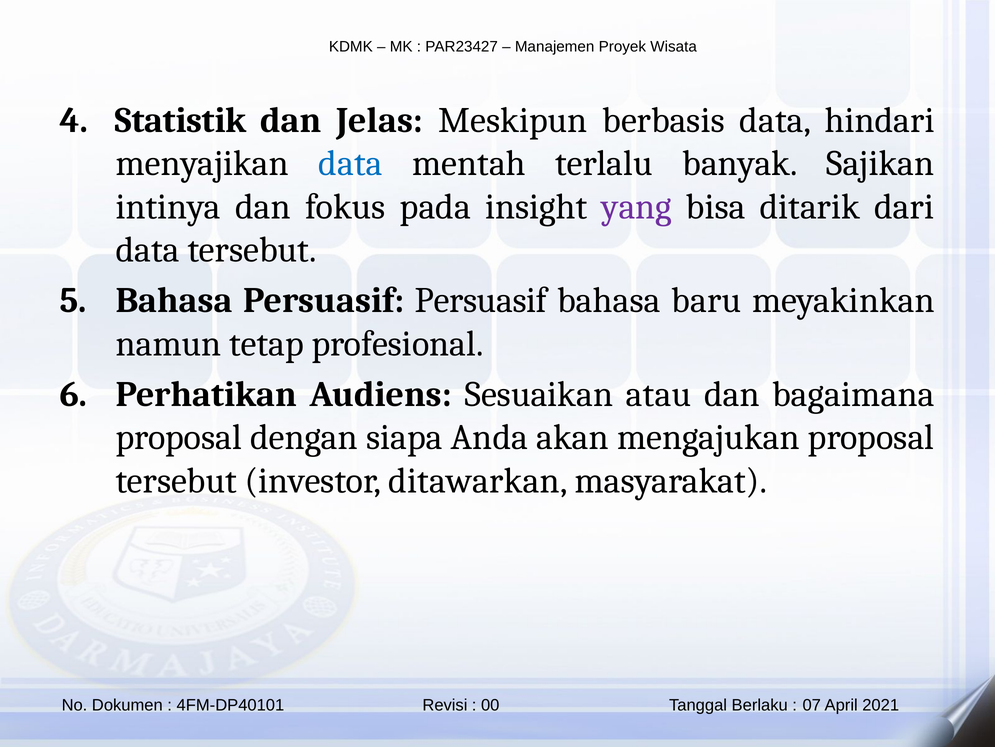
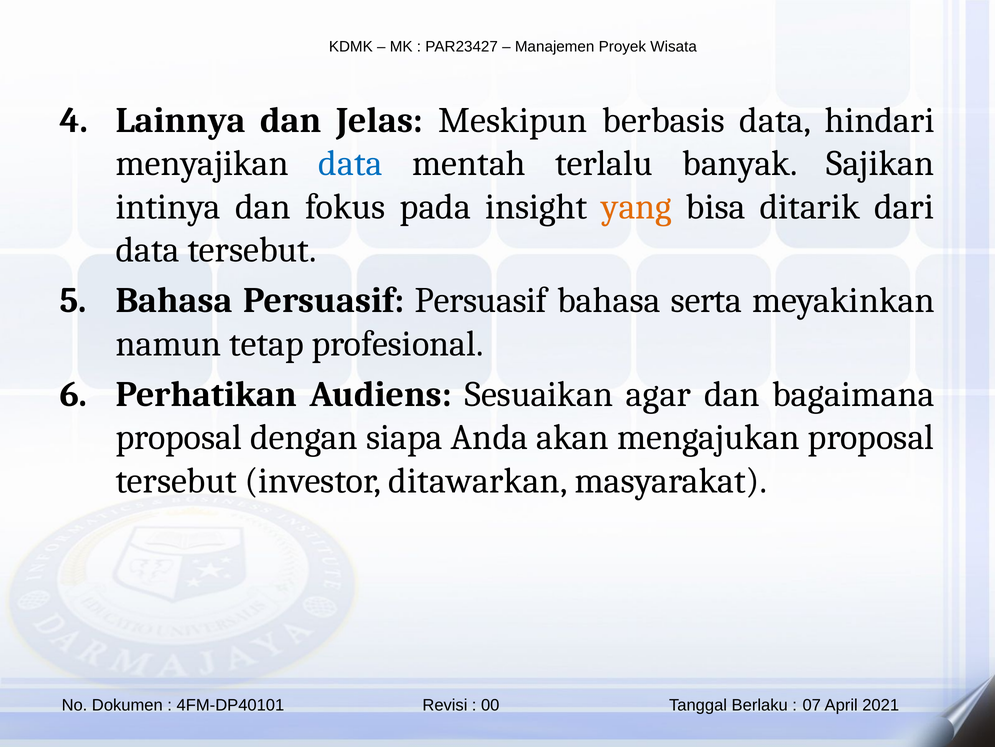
Statistik: Statistik -> Lainnya (181, 120)
yang colour: purple -> orange (637, 207)
baru: baru -> serta (706, 300)
atau: atau -> agar (658, 394)
